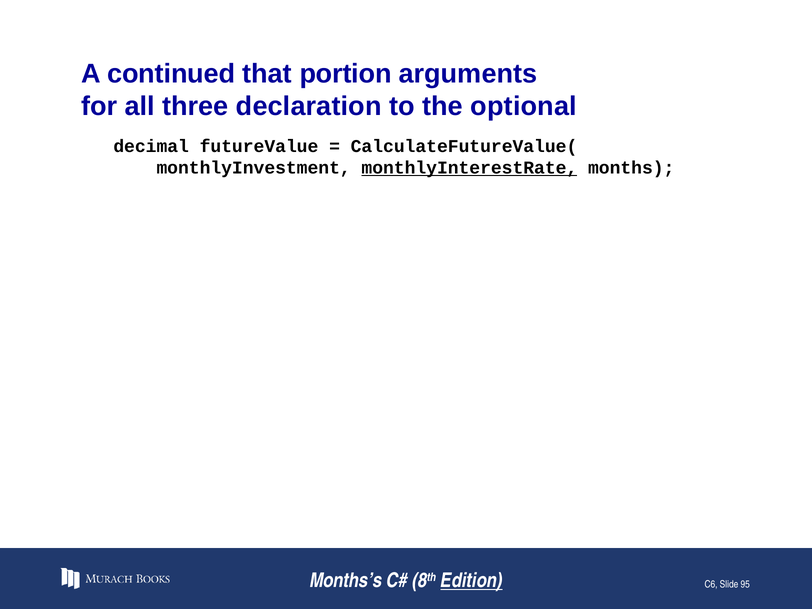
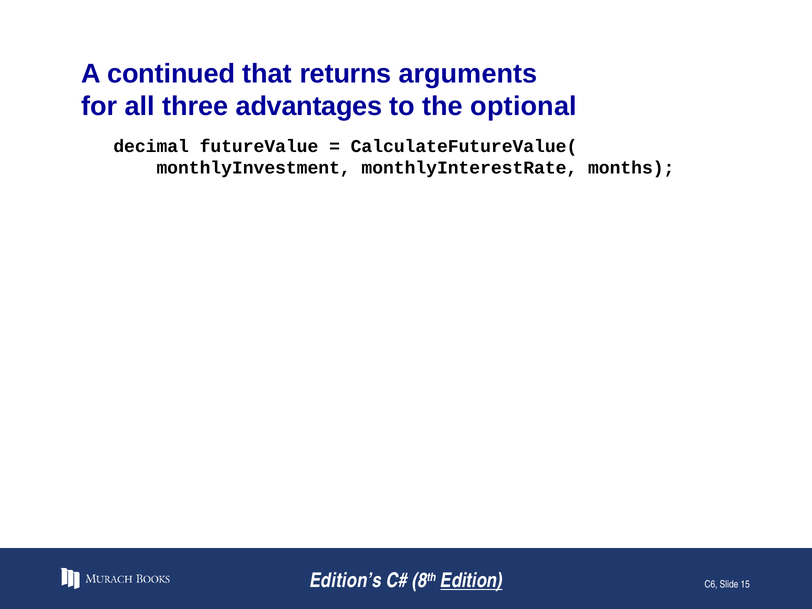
portion: portion -> returns (346, 74)
declaration: declaration -> advantages (309, 107)
monthlyInterestRate underline: present -> none (469, 168)
Months’s: Months’s -> Edition’s (346, 581)
95: 95 -> 15 (745, 584)
